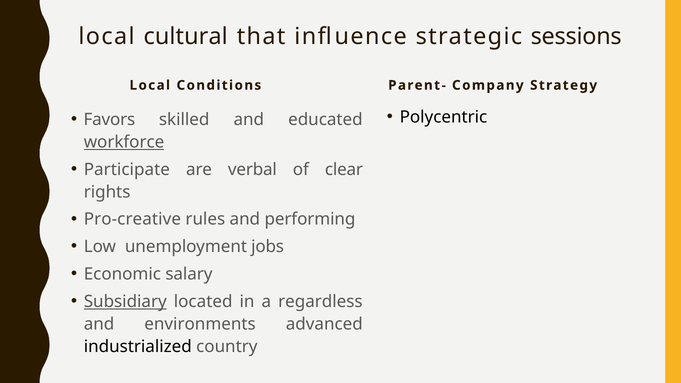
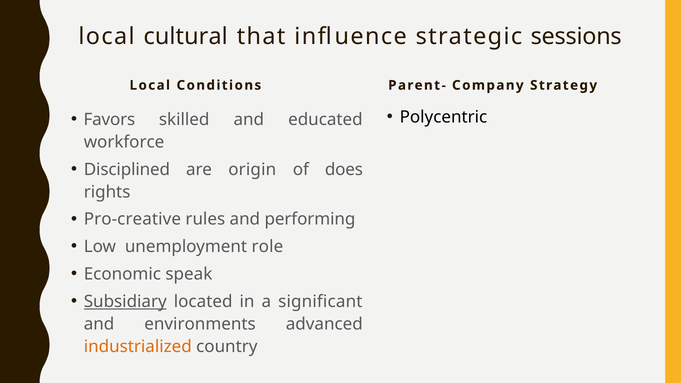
workforce underline: present -> none (124, 142)
Participate: Participate -> Disciplined (127, 170)
verbal: verbal -> origin (252, 170)
clear: clear -> does (344, 170)
jobs: jobs -> role (267, 247)
salary: salary -> speak (189, 274)
regardless: regardless -> significant (320, 302)
industrialized colour: black -> orange (138, 347)
